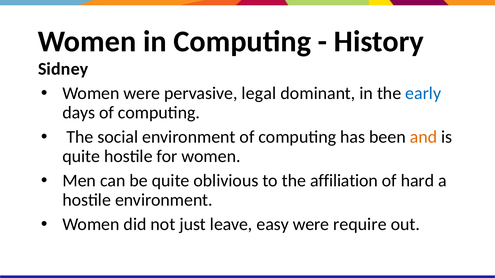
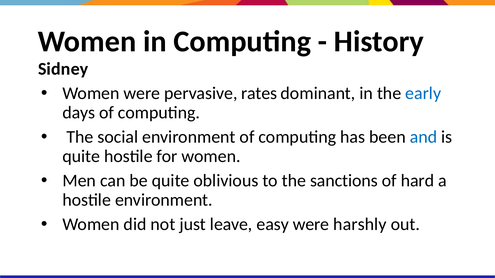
legal: legal -> rates (259, 93)
and colour: orange -> blue (423, 137)
affiliation: affiliation -> sanctions (344, 181)
require: require -> harshly (360, 225)
